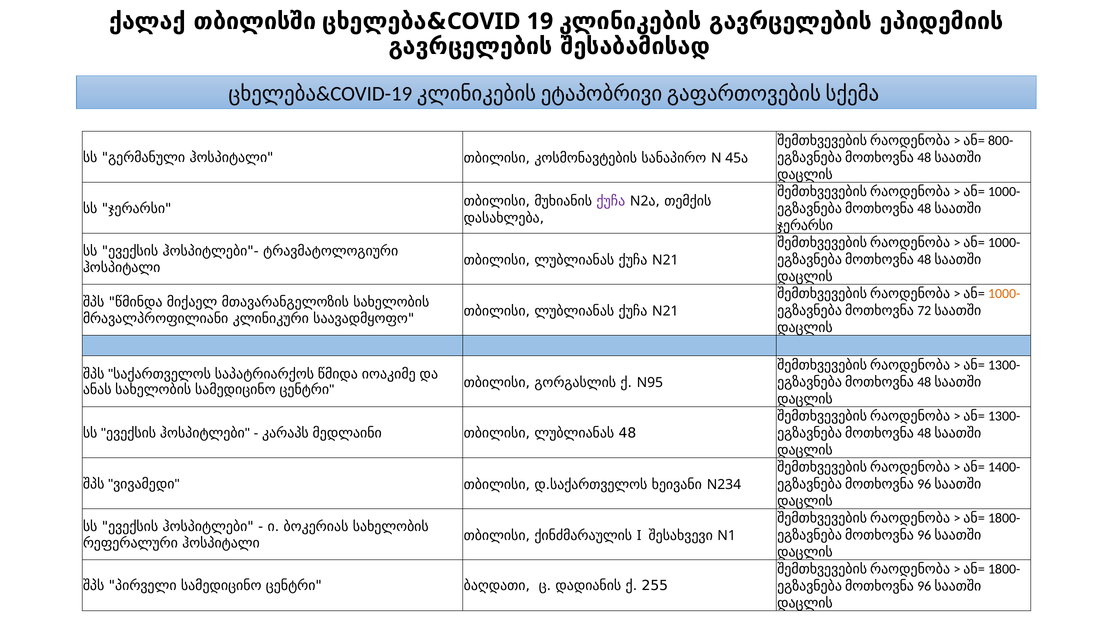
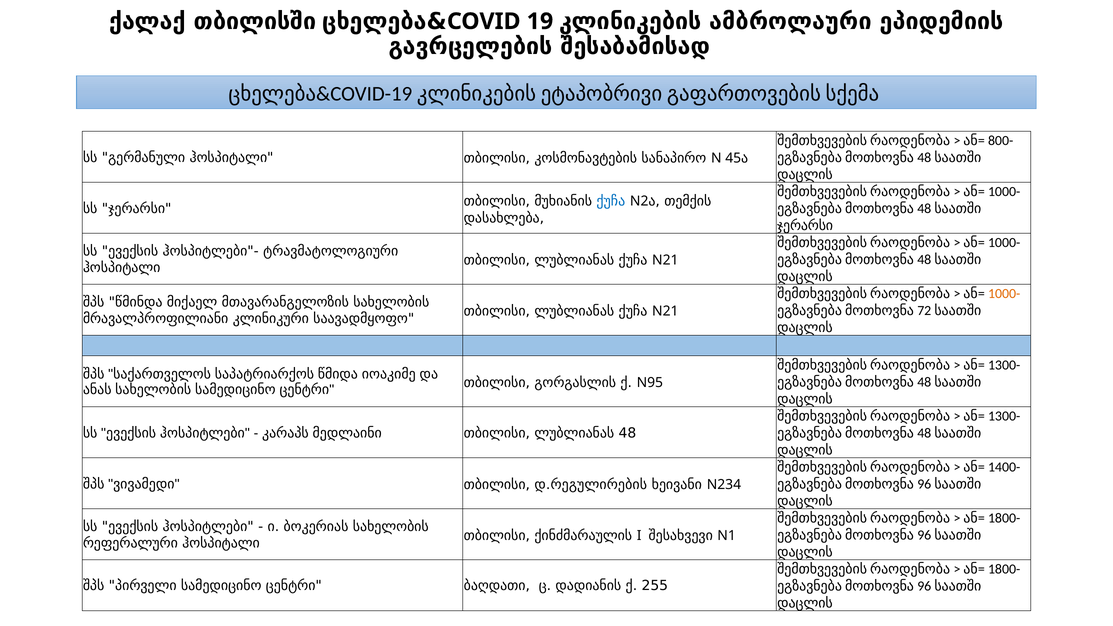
კლინიკების გავრცელების: გავრცელების -> ამბროლაური (791, 21)
ქუჩა colour: purple -> blue (611, 201)
დ.საქართველოს: დ.საქართველოს -> დ.რეგულირების (591, 485)
